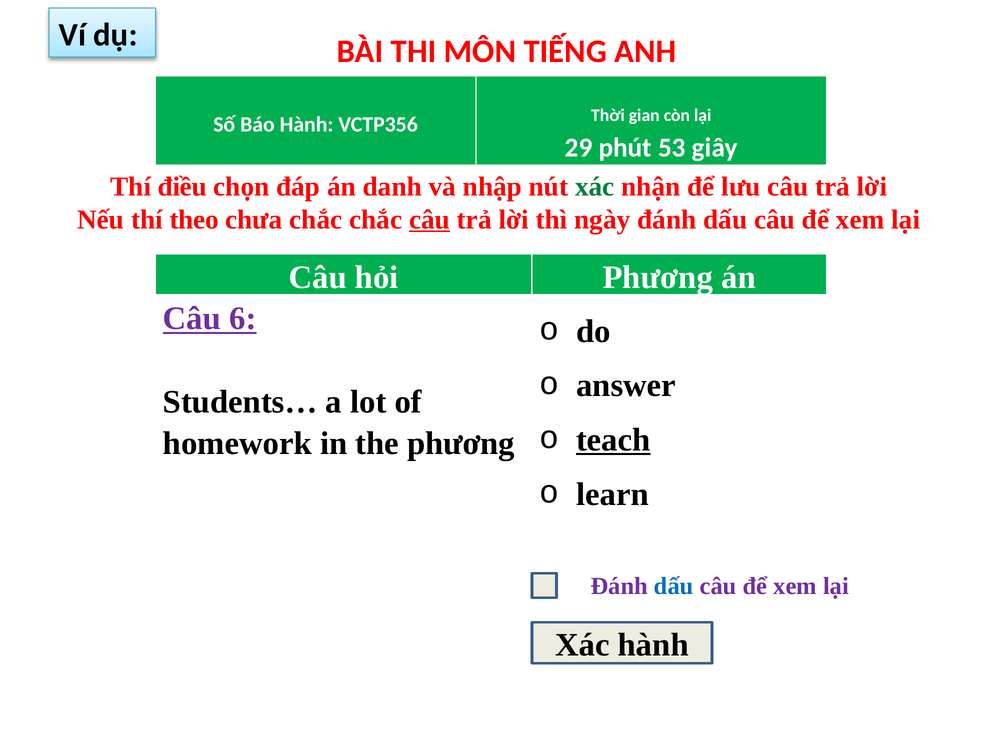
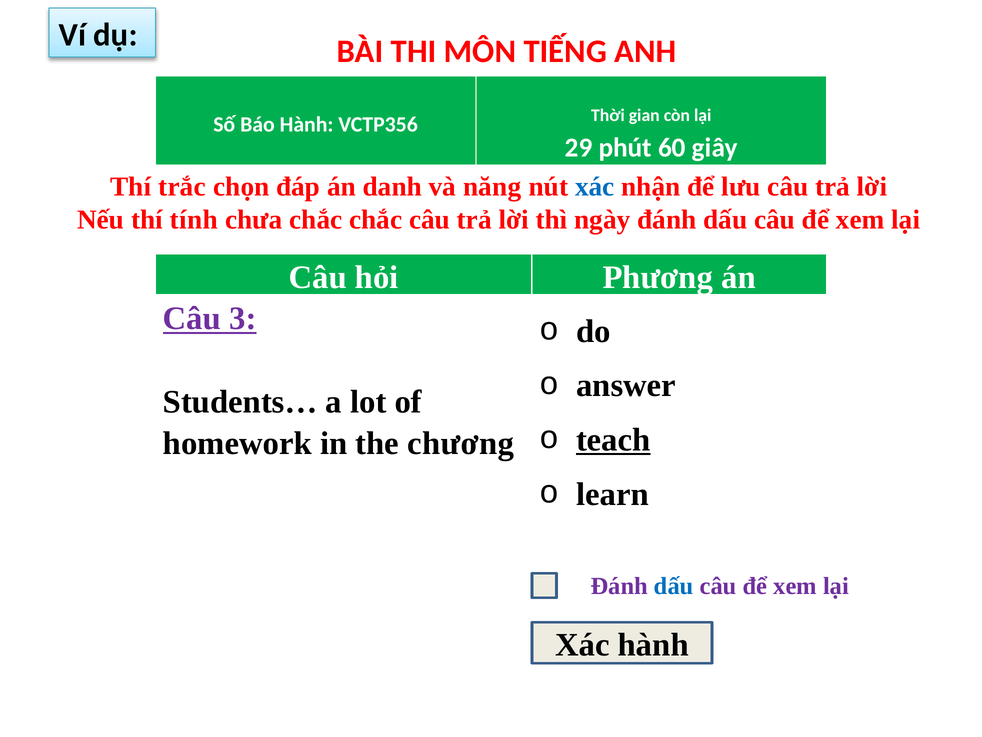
53: 53 -> 60 (672, 148)
điều: điều -> trắc (182, 187)
nhập: nhập -> năng (492, 187)
xác colour: green -> blue (595, 187)
theo: theo -> tính (194, 219)
câu underline: present -> none (430, 219)
6: 6 -> 3 (243, 318)
the phương: phương -> chương (461, 443)
